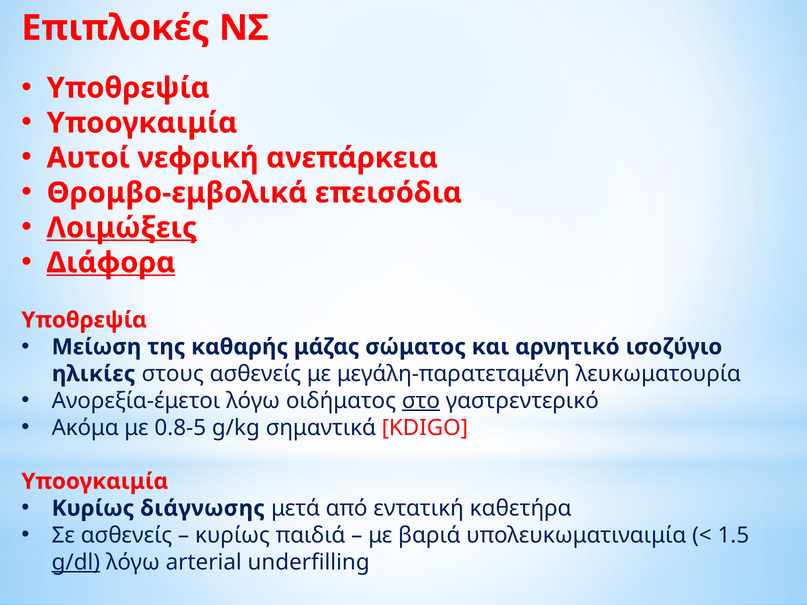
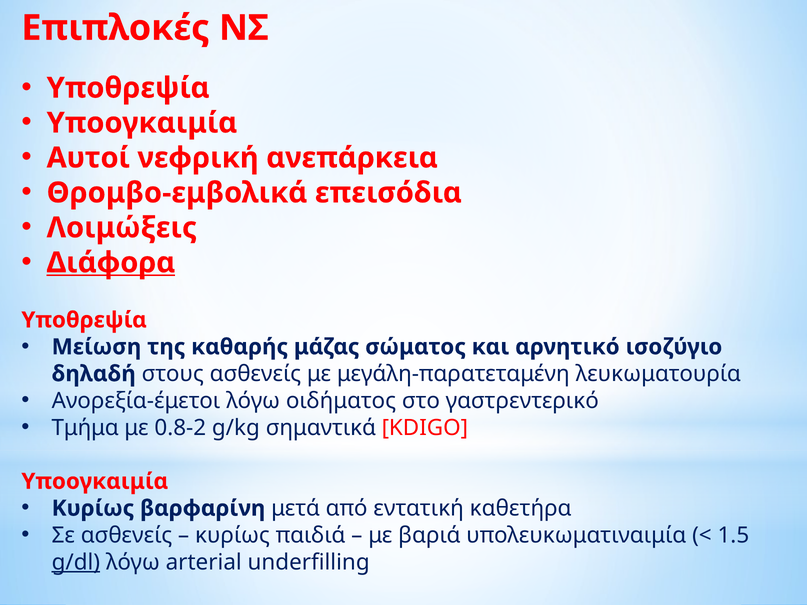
Λοιμώξεις underline: present -> none (122, 228)
ηλικίες: ηλικίες -> δηλαδή (94, 374)
στο underline: present -> none (421, 401)
Ακόμα: Ακόμα -> Τμήμα (85, 428)
0.8-5: 0.8-5 -> 0.8-2 (180, 428)
διάγνωσης: διάγνωσης -> βαρφαρίνη (203, 509)
